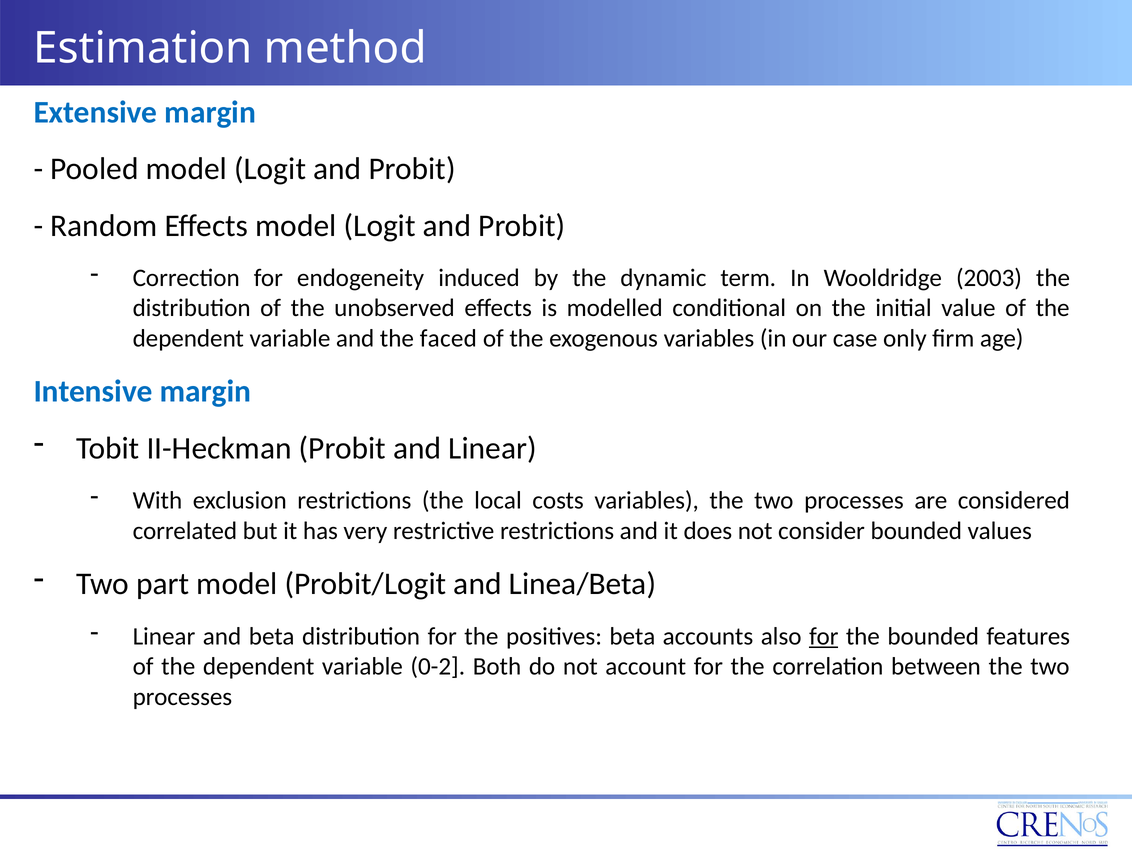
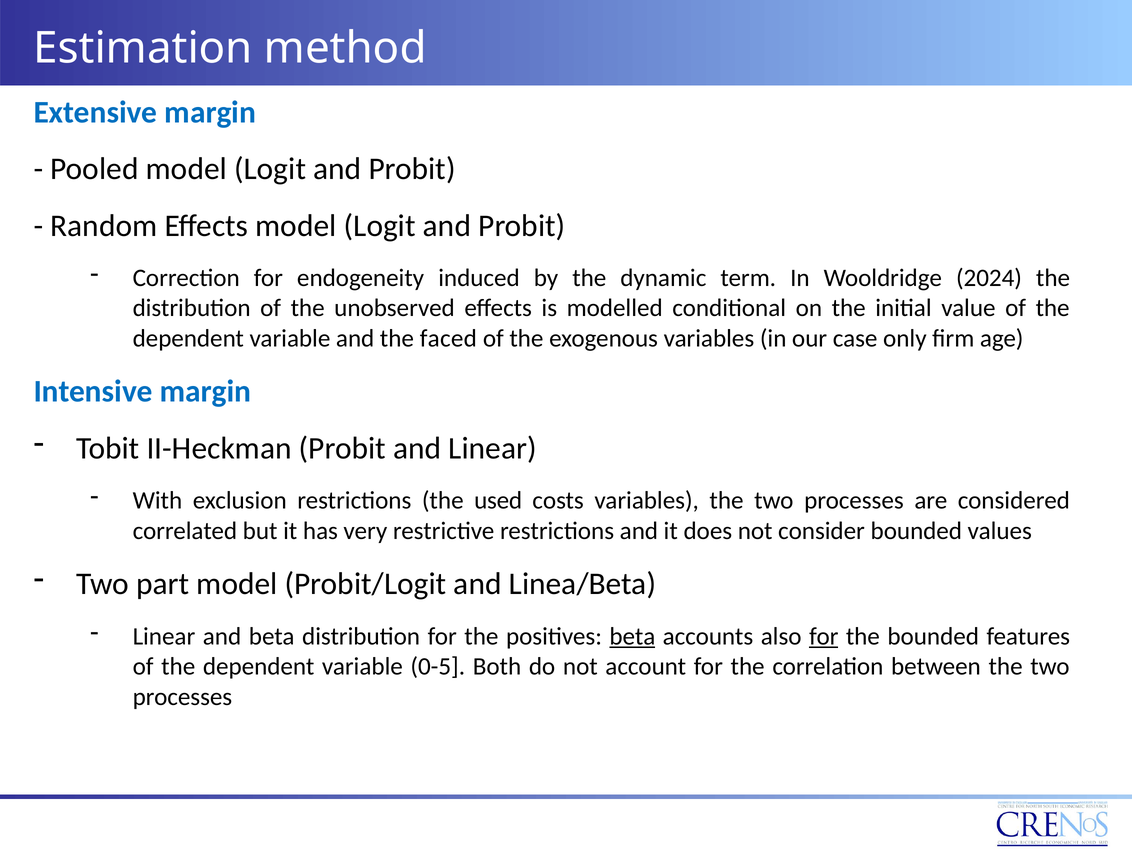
2003: 2003 -> 2024 (989, 278)
local: local -> used (498, 501)
beta underline: none -> present (632, 636)
0-2: 0-2 -> 0-5 (438, 667)
